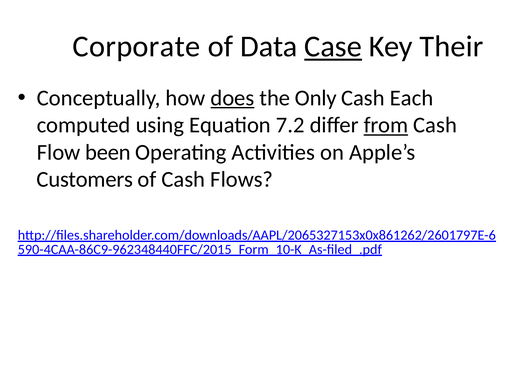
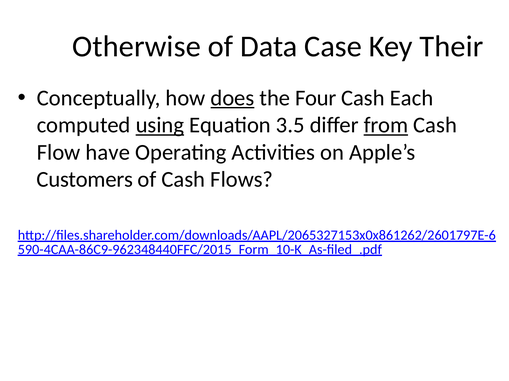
Corporate: Corporate -> Otherwise (137, 47)
Case underline: present -> none (333, 47)
Only: Only -> Four (316, 98)
using underline: none -> present (160, 125)
7.2: 7.2 -> 3.5 (290, 125)
been: been -> have (108, 153)
